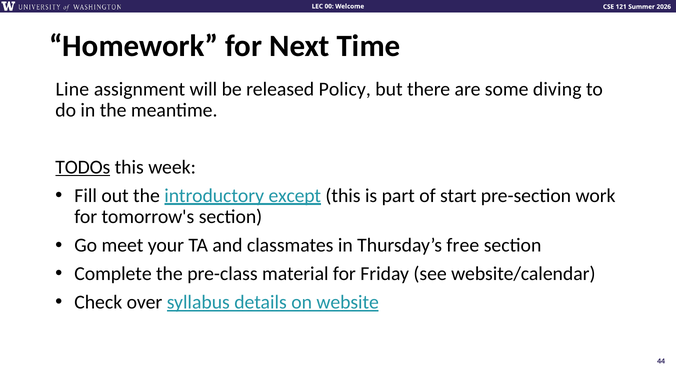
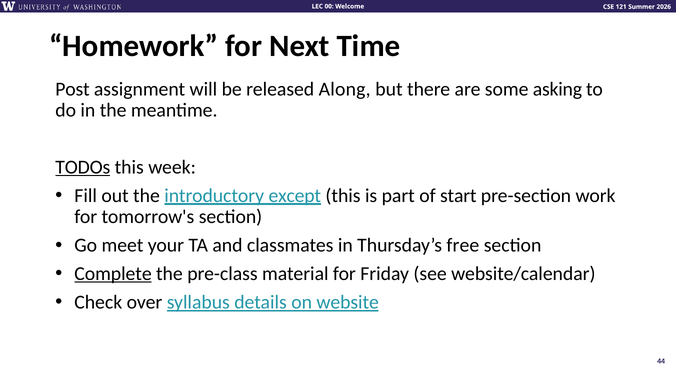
Line: Line -> Post (73, 89)
Policy: Policy -> Along (345, 89)
diving: diving -> asking (557, 89)
Complete underline: none -> present (113, 274)
